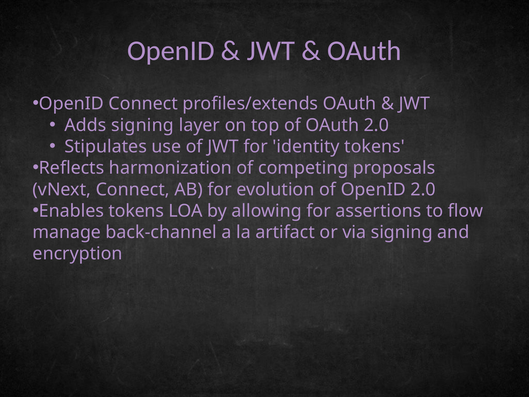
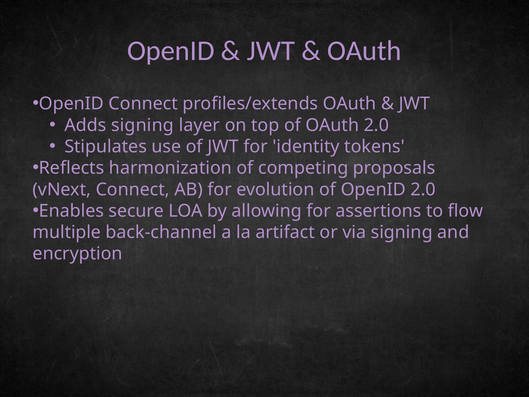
Enables tokens: tokens -> secure (136, 211)
manage: manage -> multiple (67, 232)
